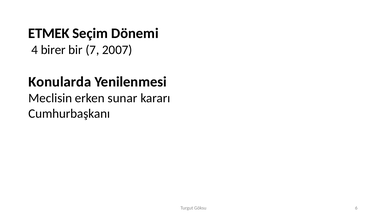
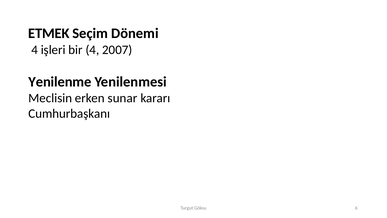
birer: birer -> işleri (53, 50)
bir 7: 7 -> 4 (92, 50)
Konularda: Konularda -> Yenilenme (60, 82)
